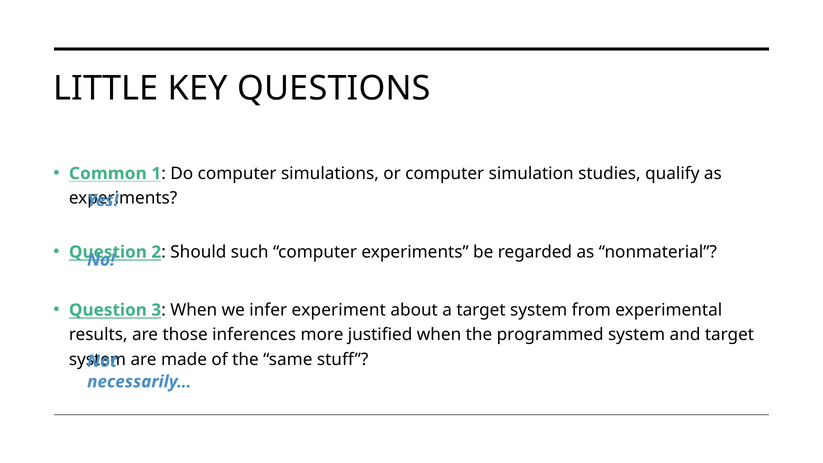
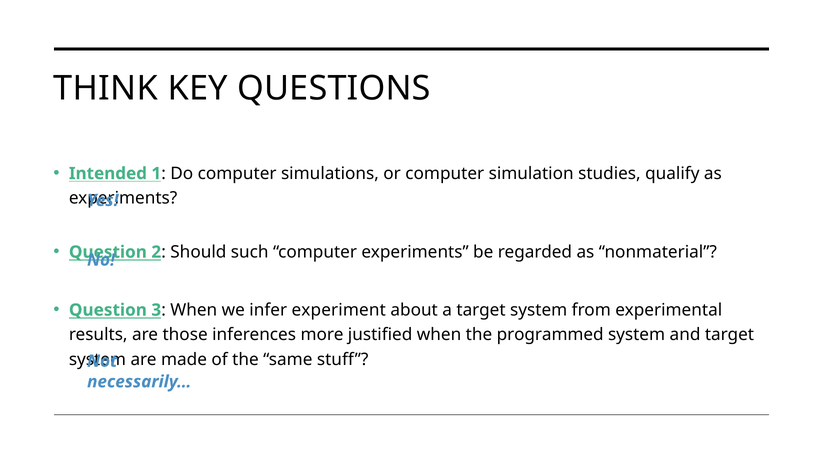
LITTLE: LITTLE -> THINK (106, 88)
Common: Common -> Intended (108, 173)
